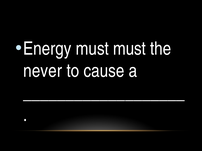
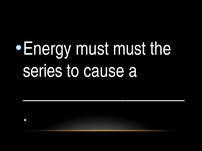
never: never -> series (43, 71)
